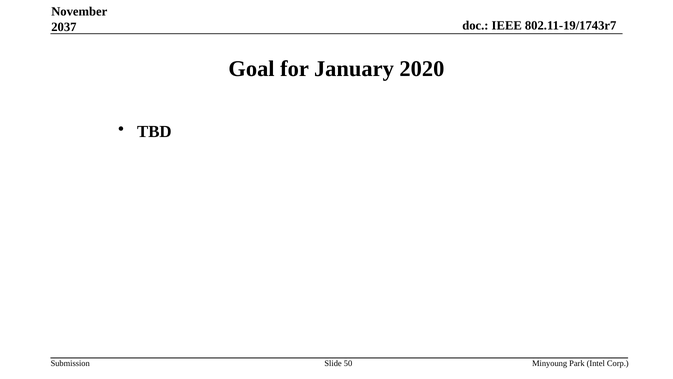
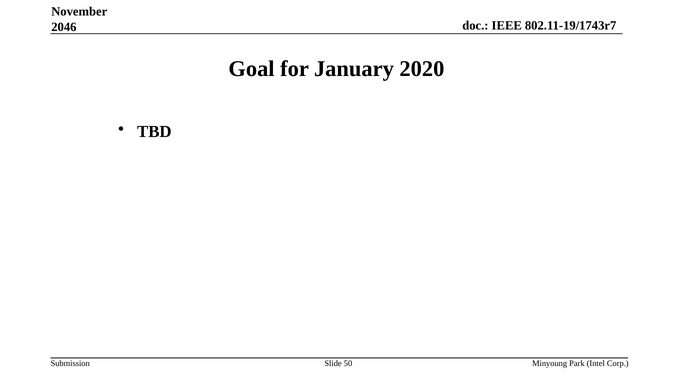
2037: 2037 -> 2046 (64, 27)
